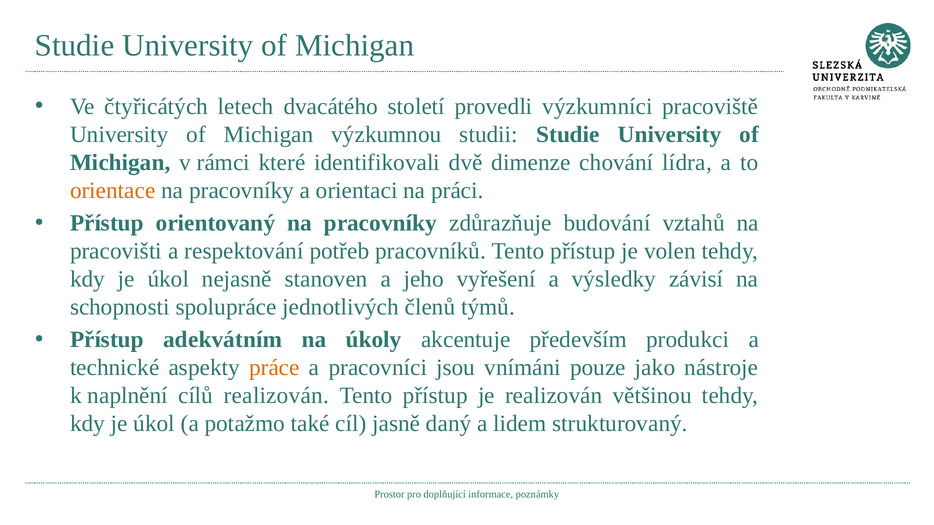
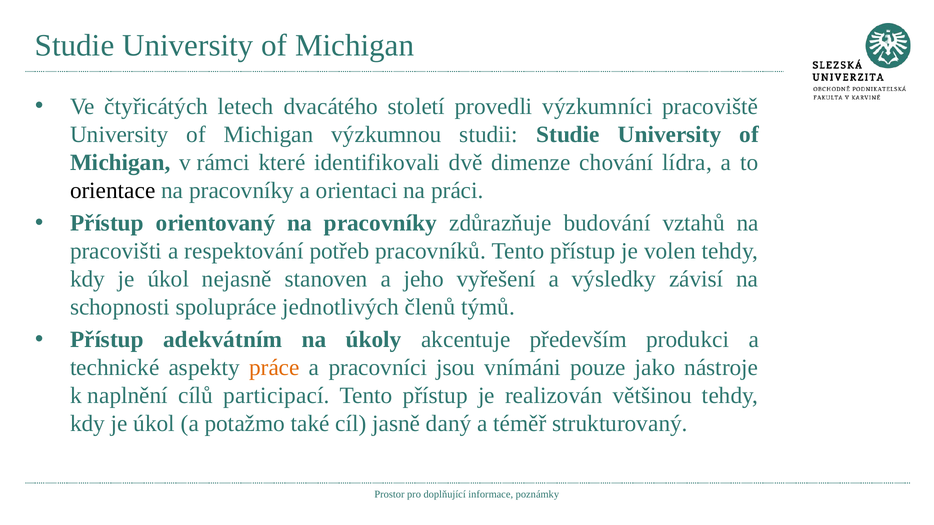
orientace colour: orange -> black (113, 191)
cílů realizován: realizován -> participací (277, 396)
lidem: lidem -> téměř (520, 424)
